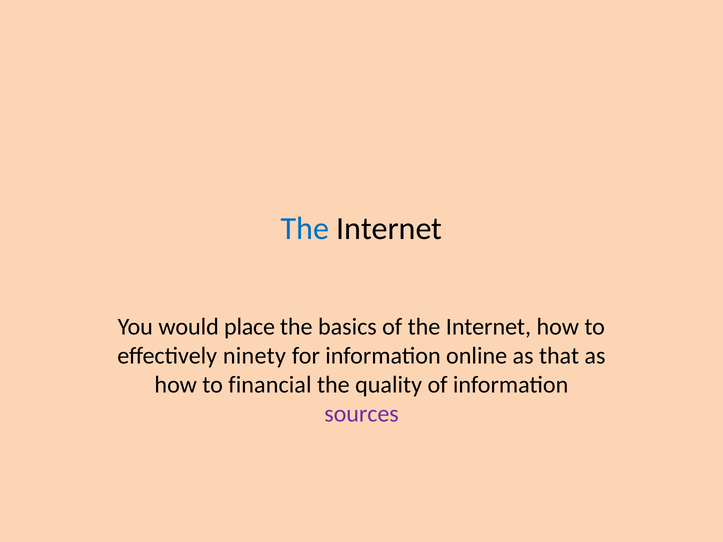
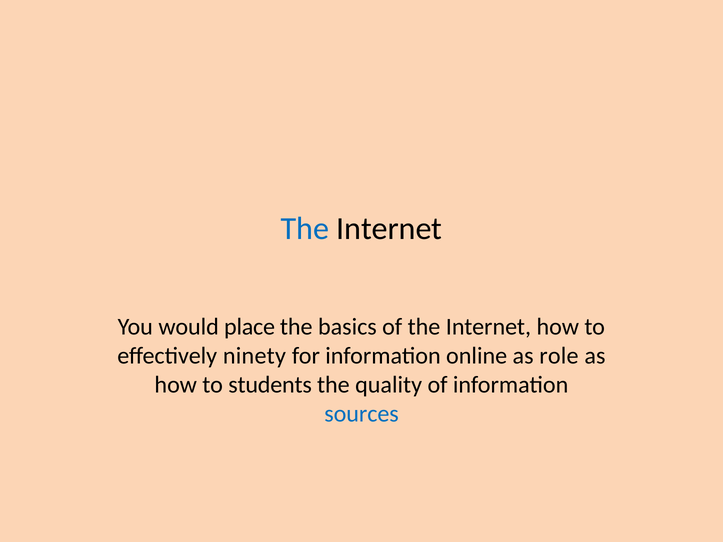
that: that -> role (559, 356)
financial: financial -> students (270, 385)
sources colour: purple -> blue (362, 414)
